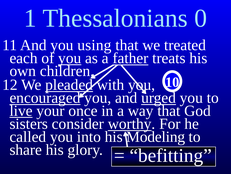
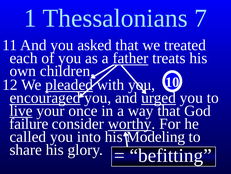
0: 0 -> 7 (201, 18)
using: using -> asked (95, 45)
you underline: present -> none (70, 58)
sisters: sisters -> failure (29, 123)
